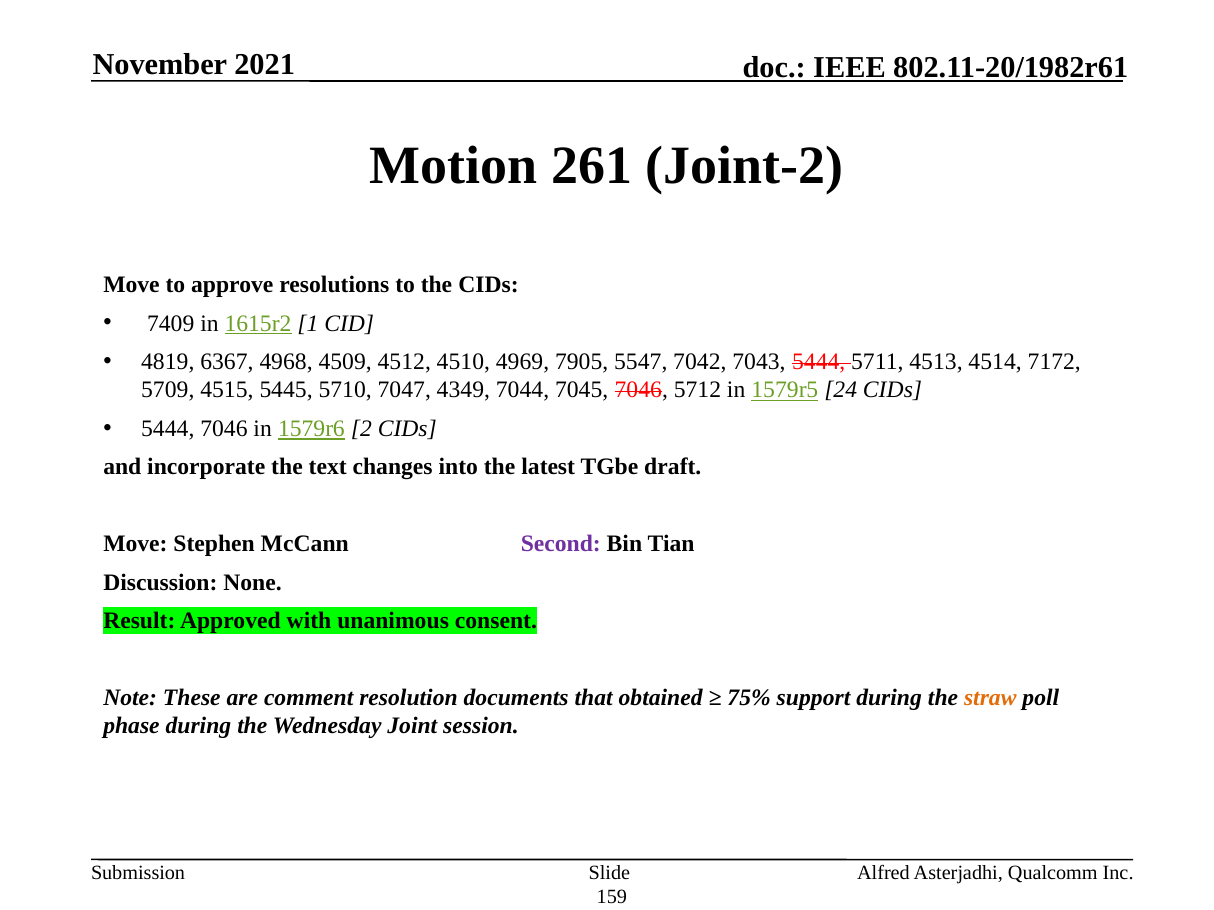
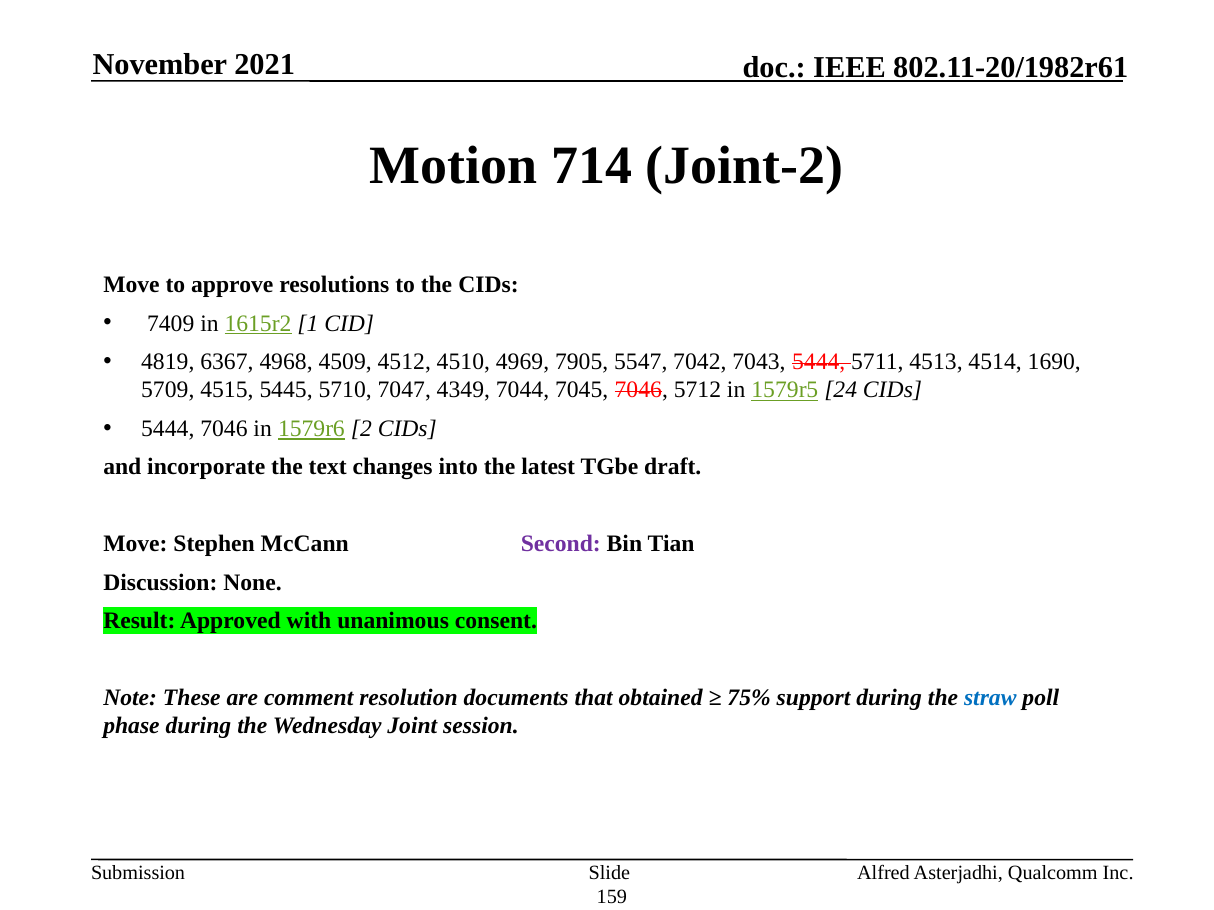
261: 261 -> 714 (592, 165)
7172: 7172 -> 1690 (1054, 362)
straw colour: orange -> blue (990, 698)
